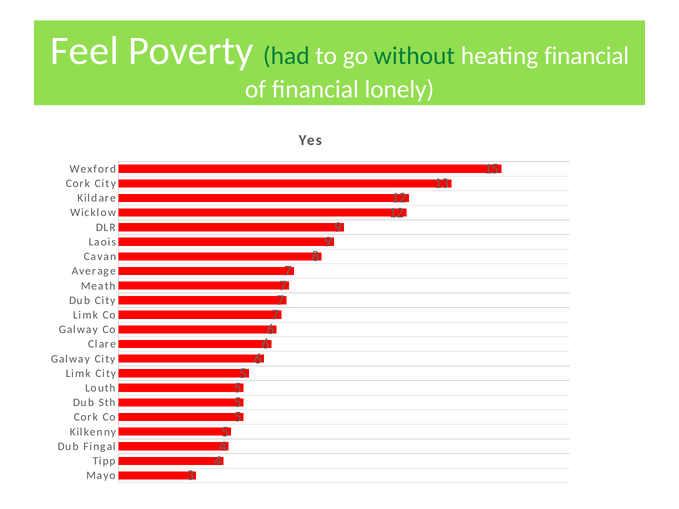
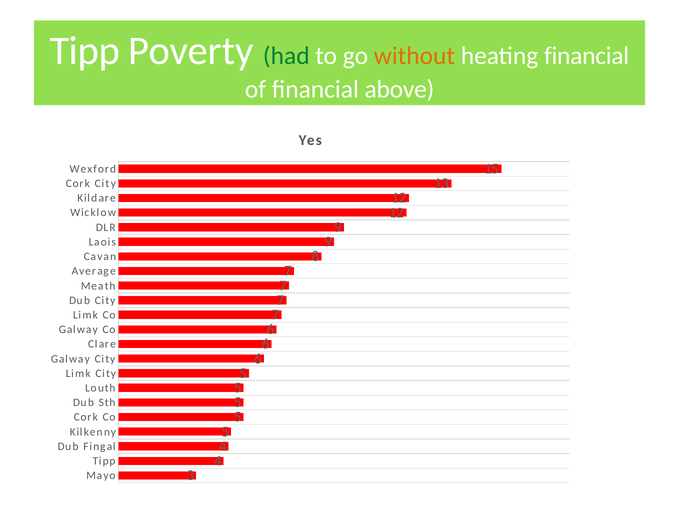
Feel: Feel -> Tipp (85, 51)
without colour: green -> orange (414, 56)
lonely: lonely -> above (399, 89)
